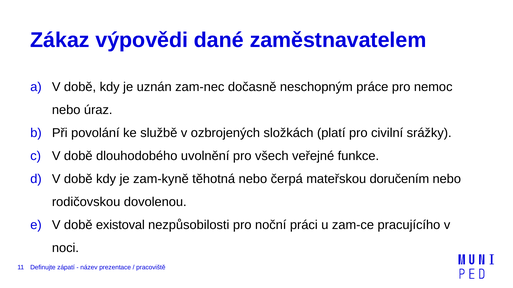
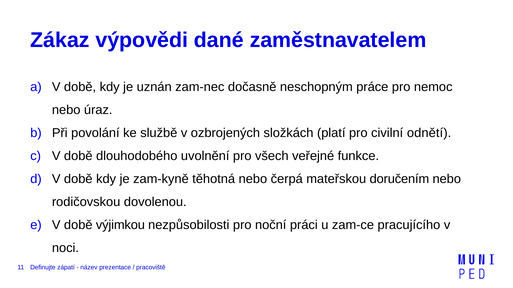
srážky: srážky -> odnětí (429, 133)
existoval: existoval -> výjimkou (120, 225)
